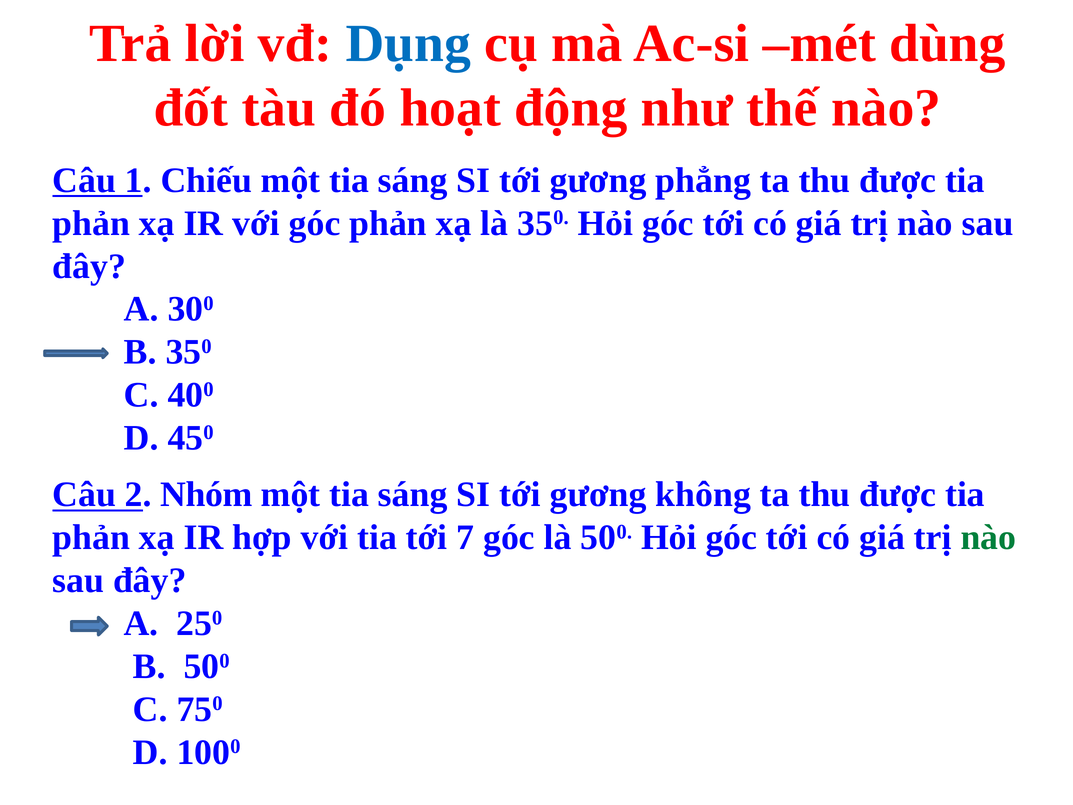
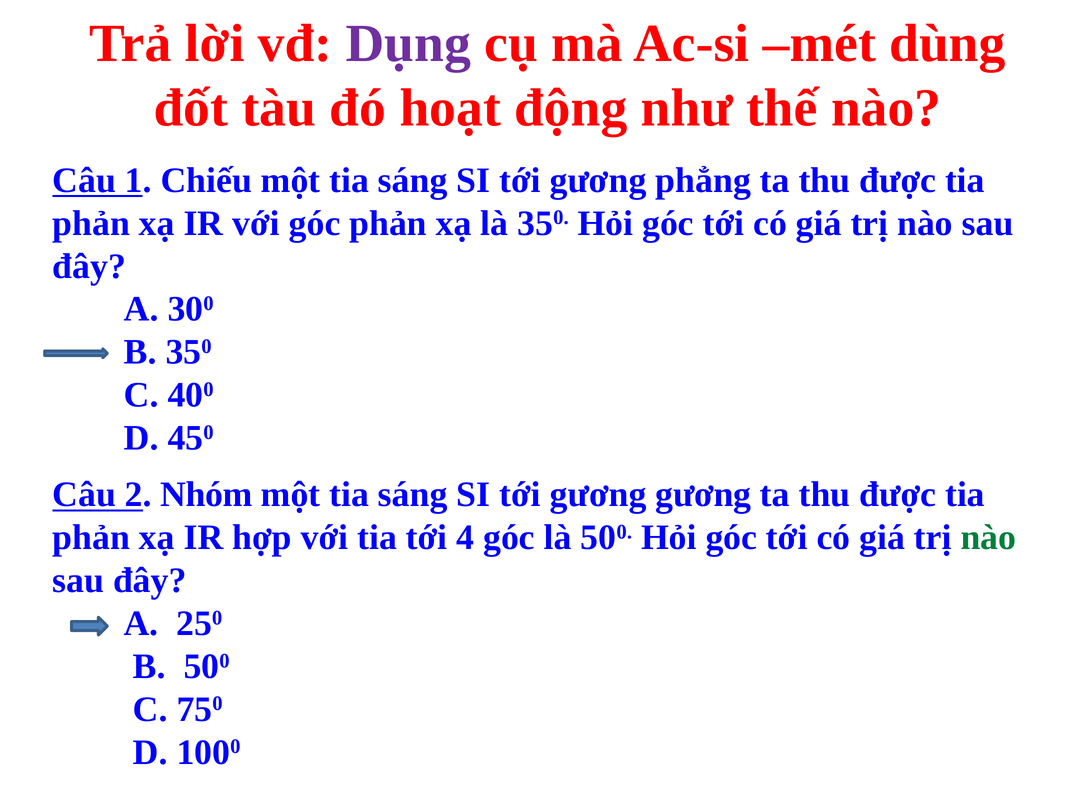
Dụng colour: blue -> purple (408, 44)
gương không: không -> gương (703, 495)
7: 7 -> 4 (465, 537)
